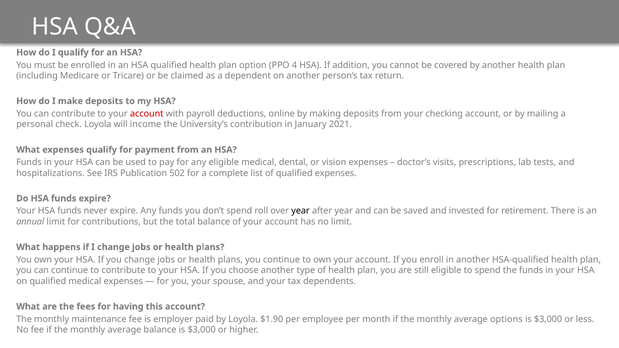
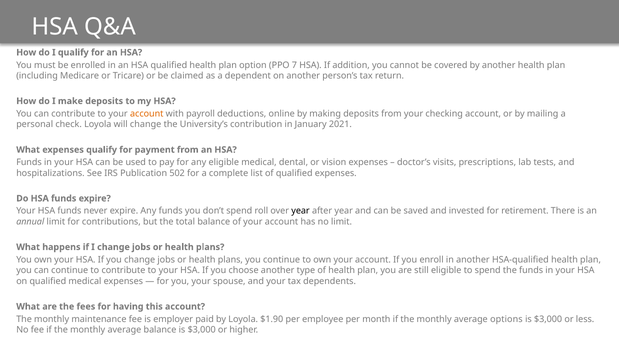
4: 4 -> 7 (294, 65)
account colour: red -> orange (147, 114)
will income: income -> change (146, 125)
